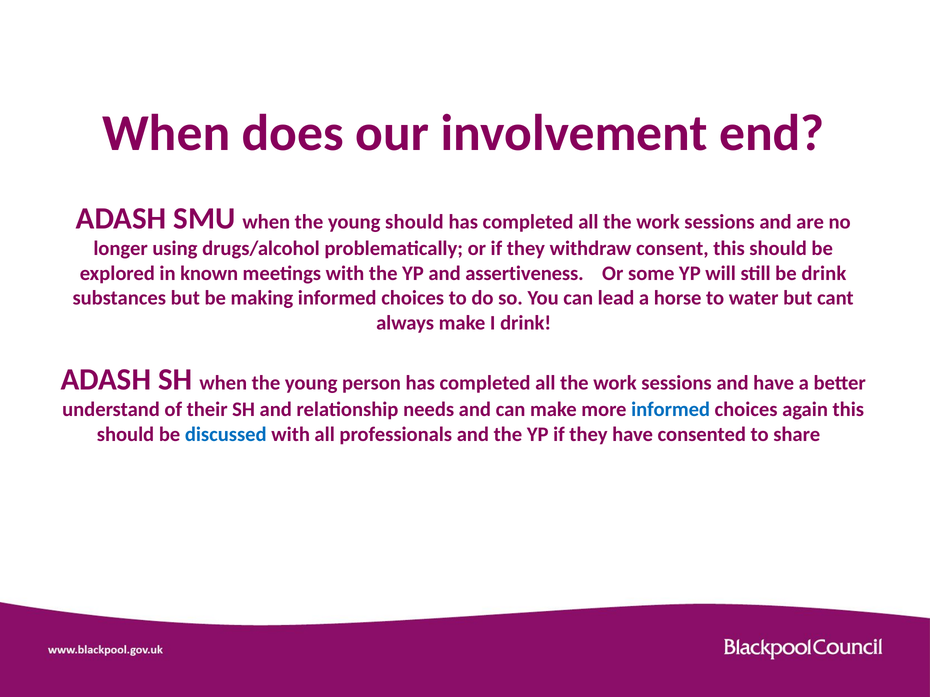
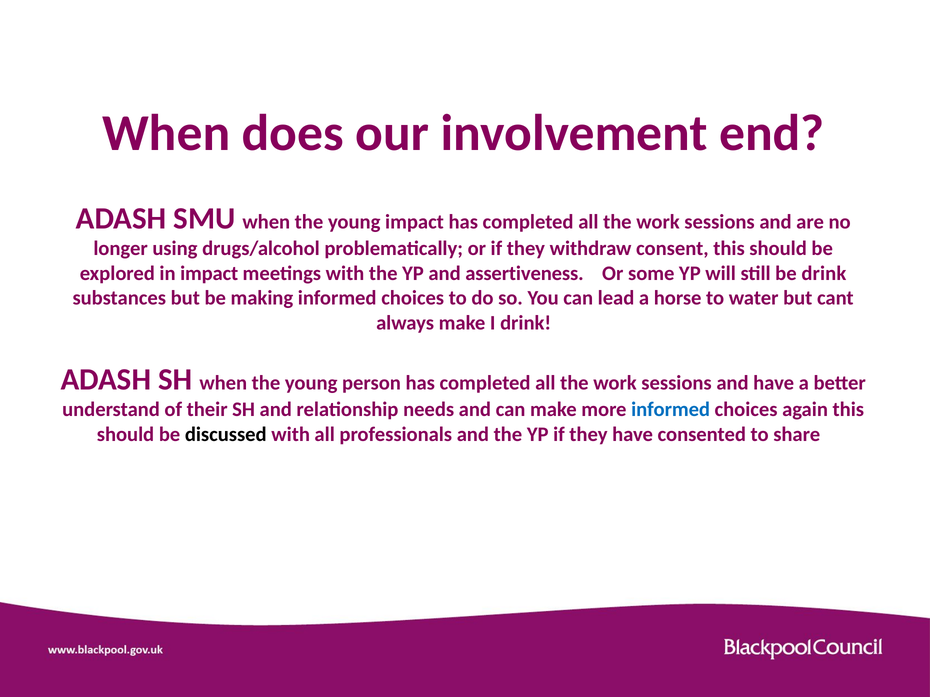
young should: should -> impact (414, 222)
in known: known -> impact (209, 274)
discussed colour: blue -> black (226, 435)
